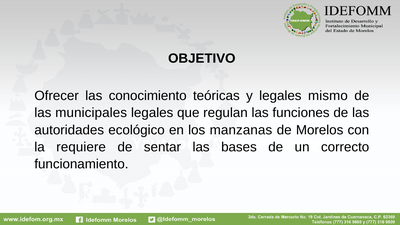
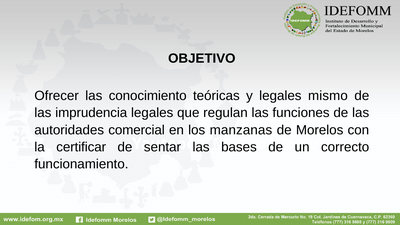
municipales: municipales -> imprudencia (91, 113)
ecológico: ecológico -> comercial (137, 130)
requiere: requiere -> certificar (81, 147)
